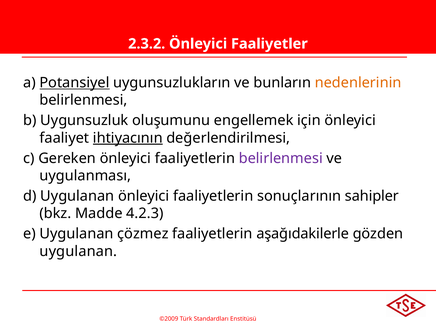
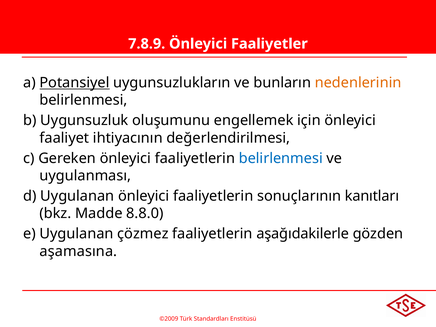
2.3.2: 2.3.2 -> 7.8.9 (147, 44)
ihtiyacının underline: present -> none (128, 138)
belirlenmesi colour: purple -> blue (281, 158)
sahipler: sahipler -> kanıtları (372, 196)
4.2.3: 4.2.3 -> 8.8.0 (145, 213)
uygulanan: uygulanan -> aşamasına (78, 251)
